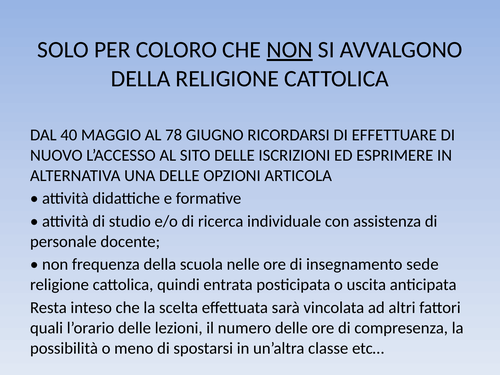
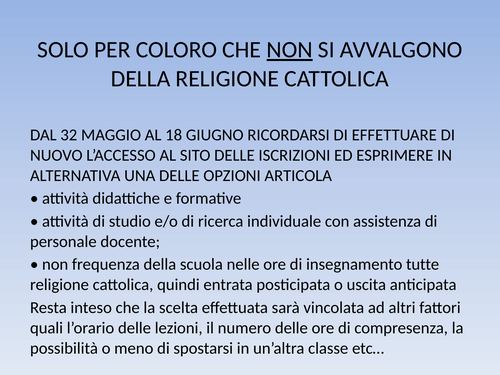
40: 40 -> 32 (69, 135)
78: 78 -> 18 (174, 135)
sede: sede -> tutte (423, 264)
